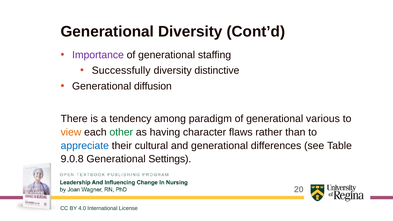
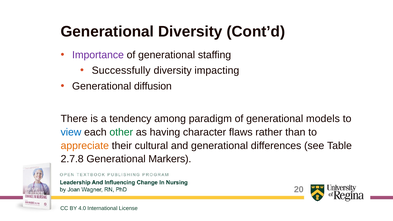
distinctive: distinctive -> impacting (217, 71)
various: various -> models (323, 119)
view colour: orange -> blue (71, 132)
appreciate colour: blue -> orange (85, 146)
9.0.8: 9.0.8 -> 2.7.8 (72, 159)
Settings: Settings -> Markers (170, 159)
